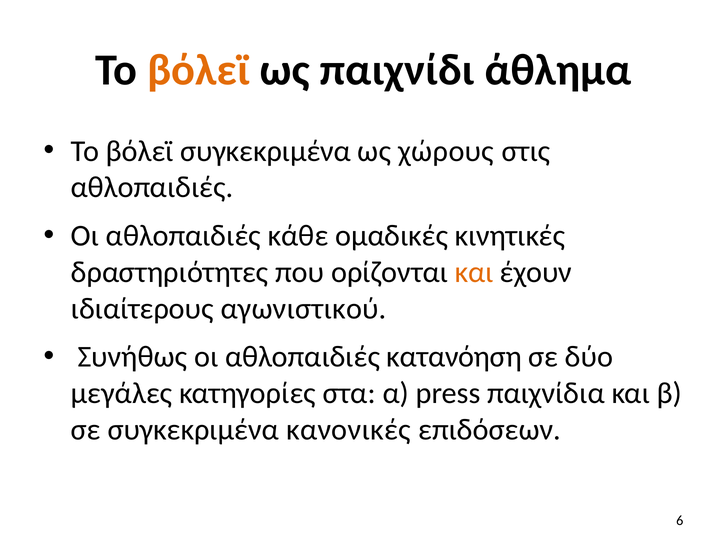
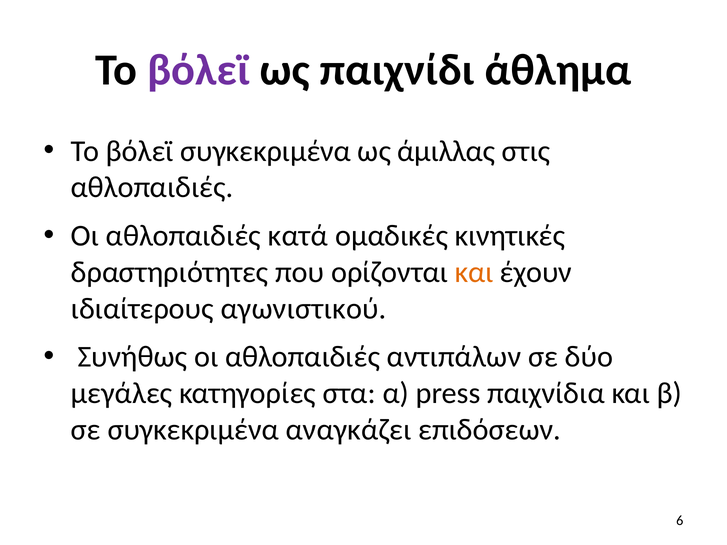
βόλεϊ colour: orange -> purple (199, 70)
χώρους: χώρους -> άμιλλας (446, 151)
κάθε: κάθε -> κατά (298, 236)
κατανόηση: κατανόηση -> αντιπάλων (454, 357)
κανονικές: κανονικές -> αναγκάζει (349, 430)
